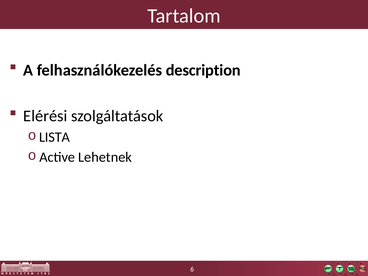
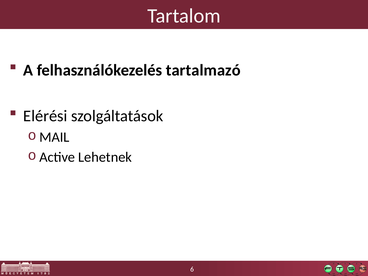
description: description -> tartalmazó (203, 70)
LISTA: LISTA -> MAIL (54, 137)
